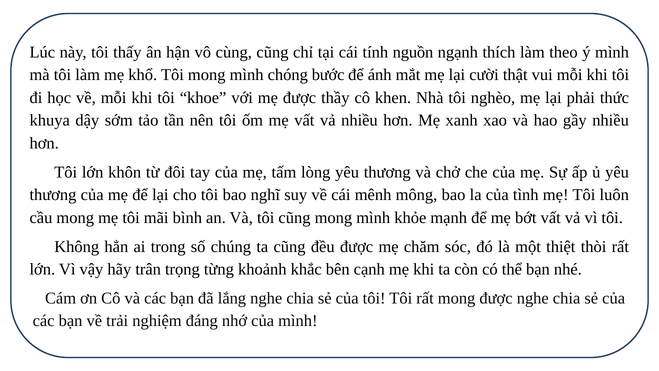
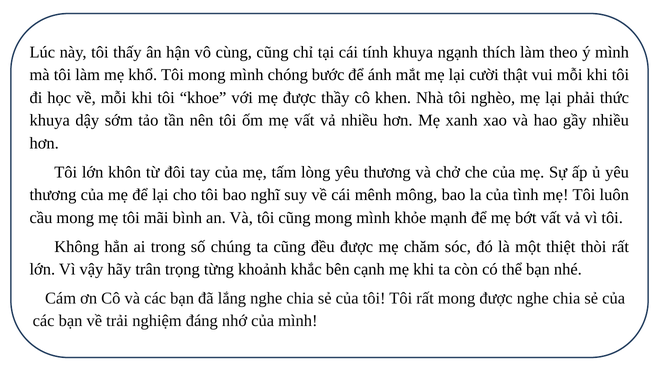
tính nguồn: nguồn -> khuya (413, 52)
